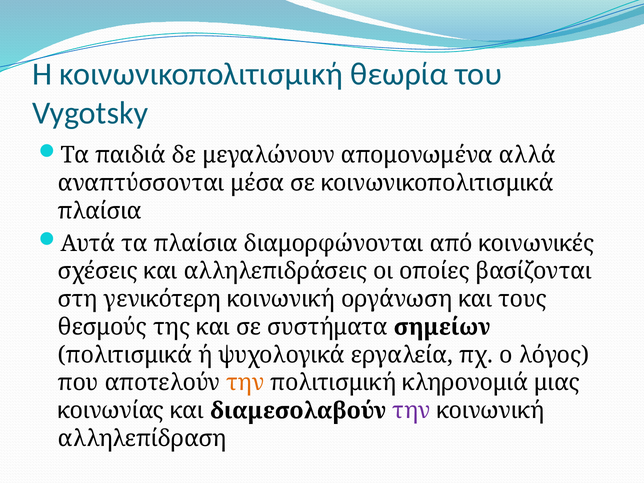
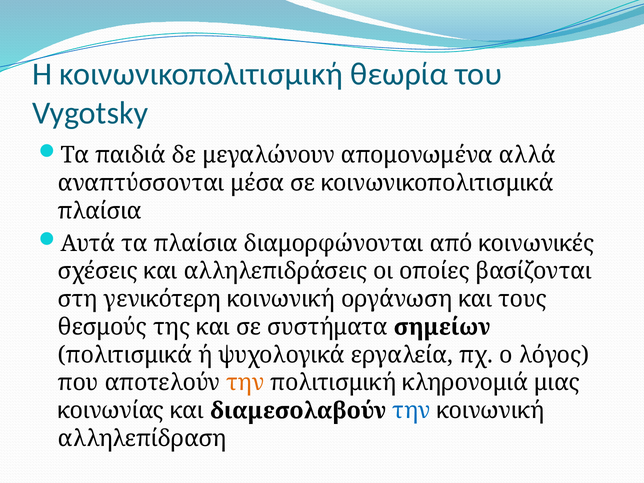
την colour: purple -> blue (411, 411)
